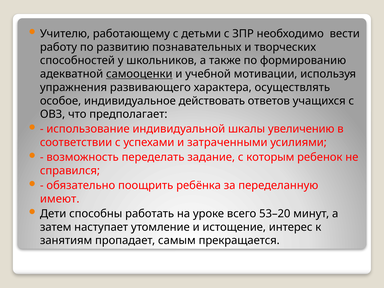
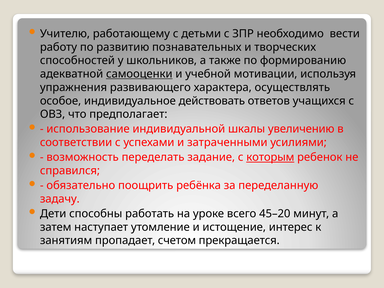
которым underline: none -> present (270, 157)
имеют: имеют -> задачу (60, 199)
53–20: 53–20 -> 45–20 (275, 214)
самым: самым -> счетом (177, 241)
